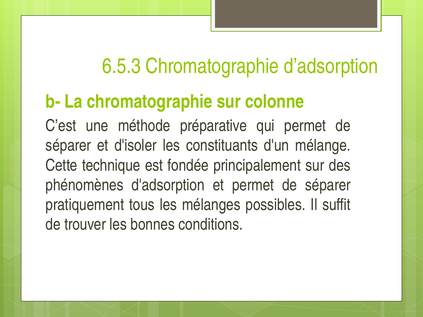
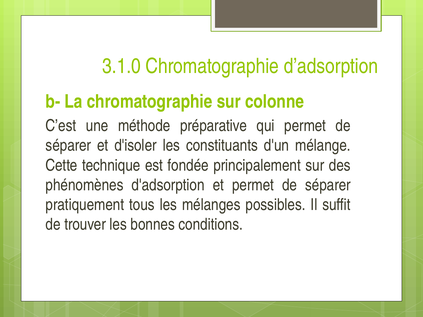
6.5.3: 6.5.3 -> 3.1.0 (122, 66)
